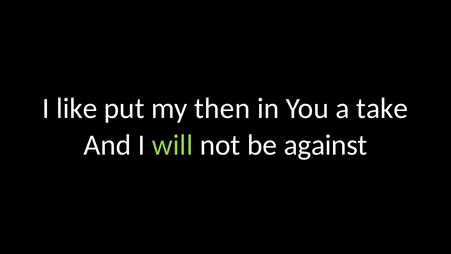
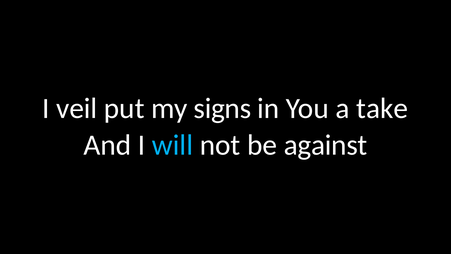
like: like -> veil (77, 108)
then: then -> signs (222, 108)
will colour: light green -> light blue (173, 145)
